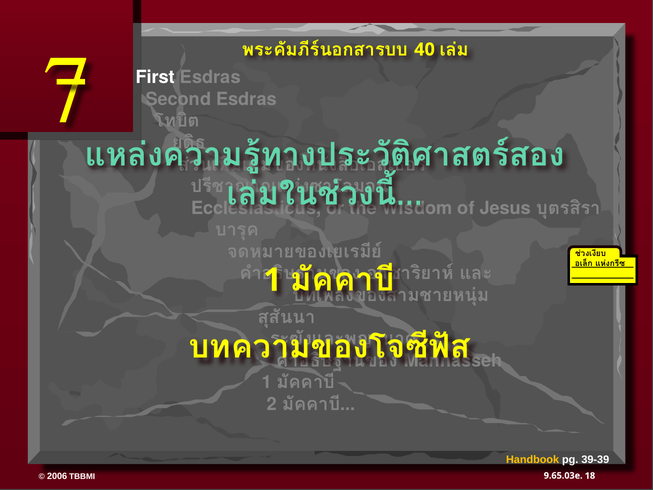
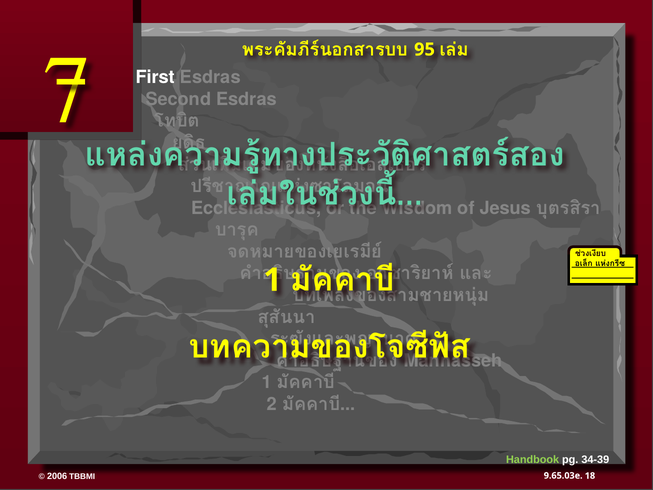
40: 40 -> 95 (424, 49)
Handbook colour: yellow -> light green (533, 459)
39-39: 39-39 -> 34-39 (595, 459)
